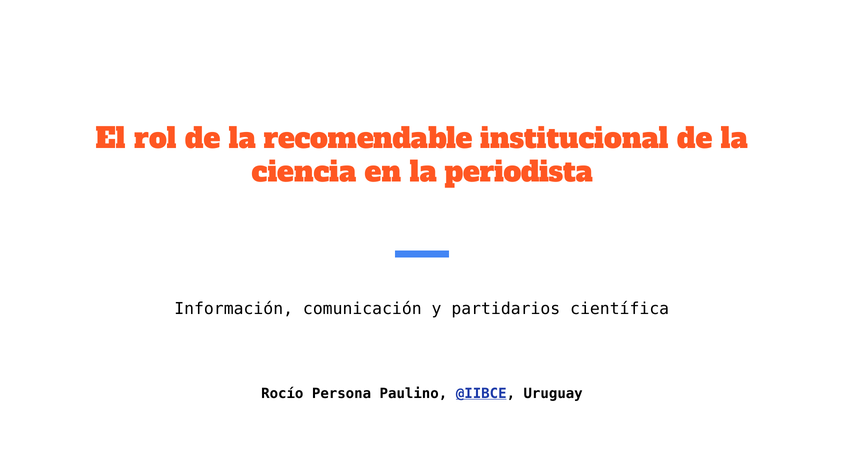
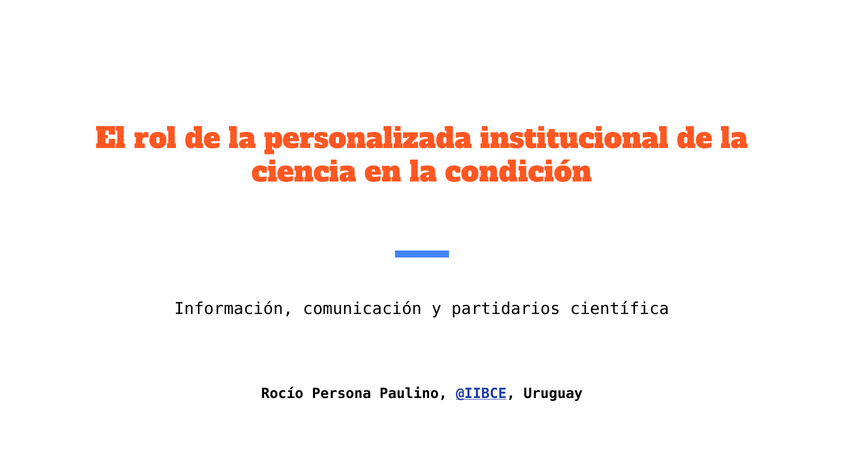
recomendable: recomendable -> personalizada (368, 139)
periodista: periodista -> condición (519, 173)
